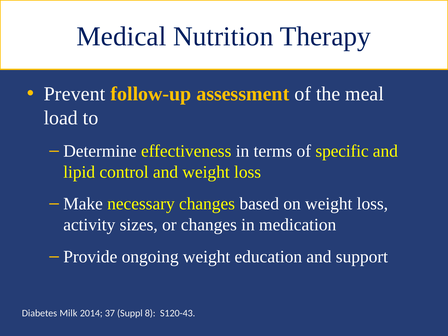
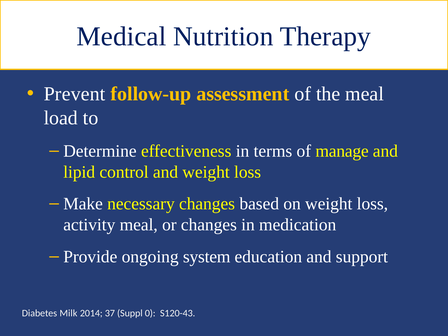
specific: specific -> manage (342, 151)
activity sizes: sizes -> meal (139, 225)
ongoing weight: weight -> system (207, 257)
8: 8 -> 0 (150, 313)
